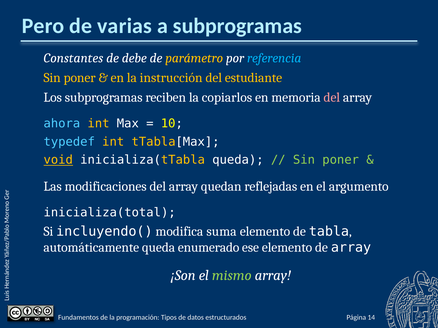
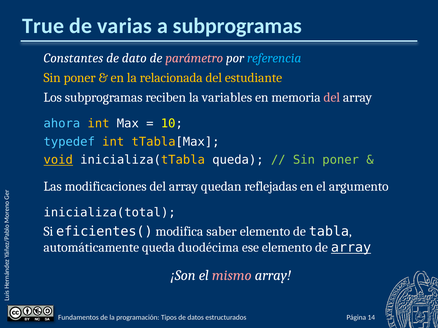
Pero: Pero -> True (43, 26)
debe: debe -> dato (134, 58)
parámetro colour: yellow -> pink (194, 58)
instrucción: instrucción -> relacionada (171, 78)
copiarlos: copiarlos -> variables (227, 98)
incluyendo(: incluyendo( -> eficientes( (104, 232)
suma: suma -> saber (221, 232)
enumerado: enumerado -> duodécima (208, 248)
array underline: none -> present (351, 248)
mismo colour: light green -> pink (232, 276)
